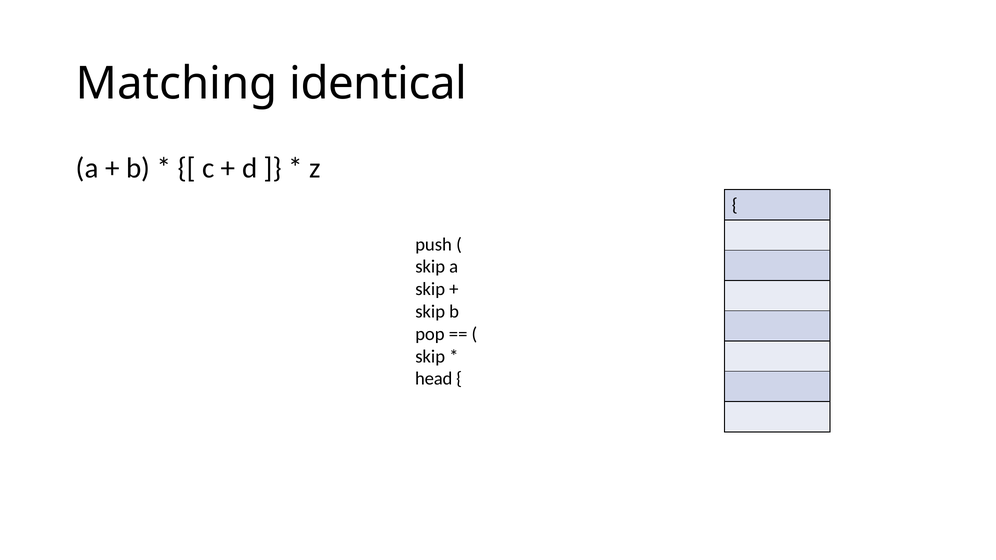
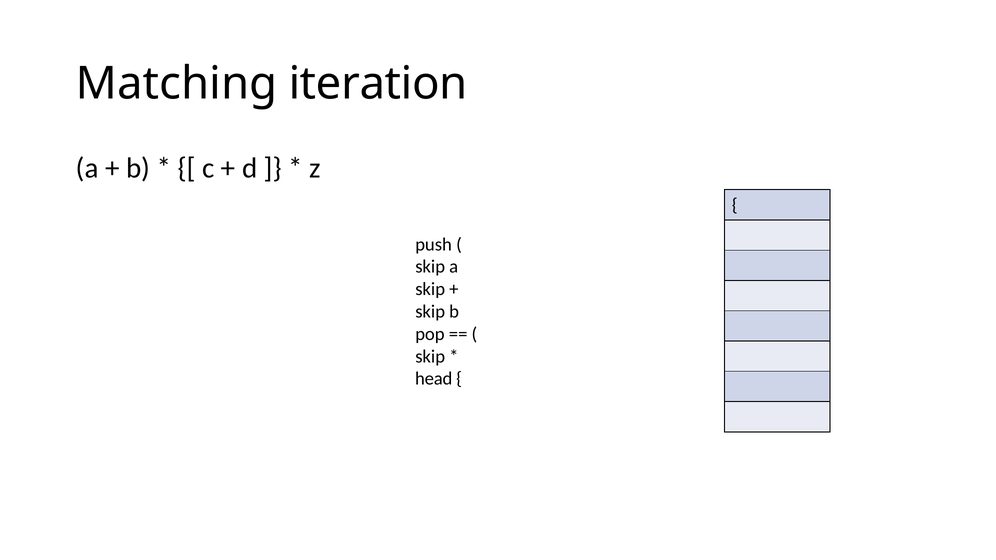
identical: identical -> iteration (378, 84)
